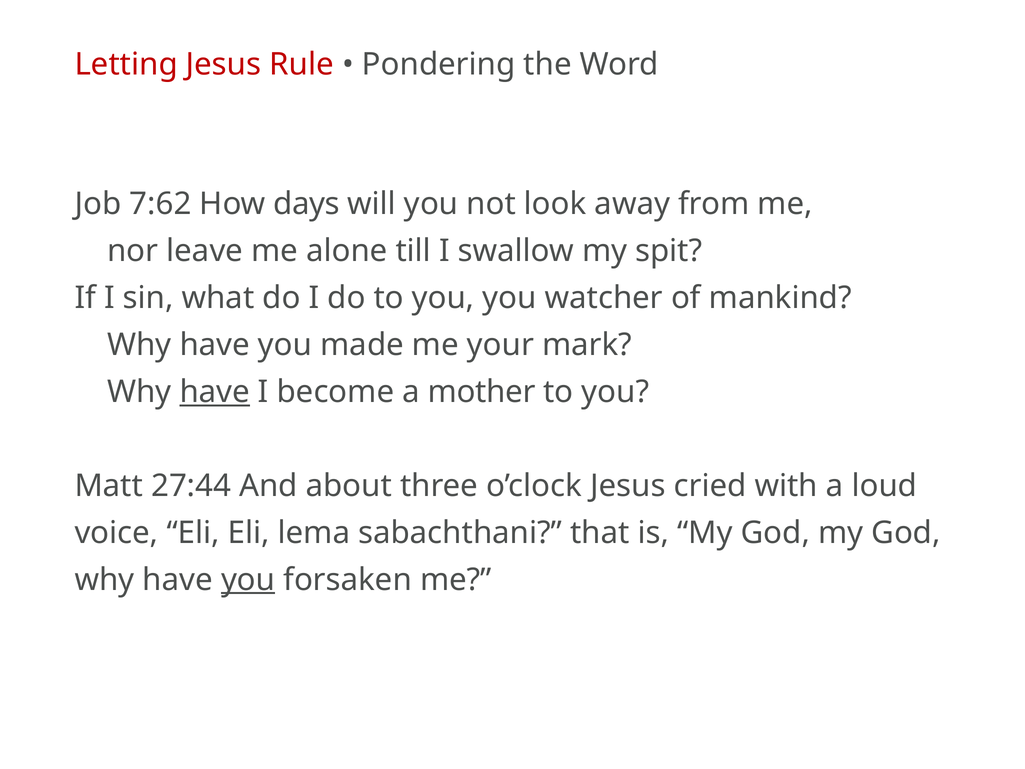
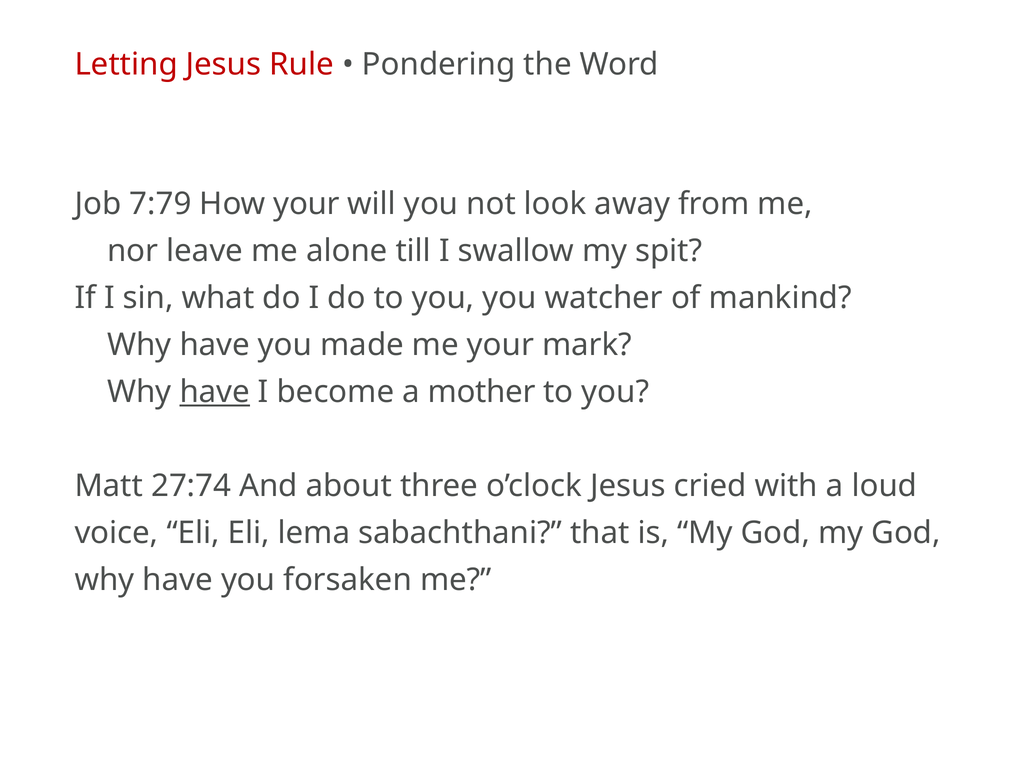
7:62: 7:62 -> 7:79 (160, 204)
How days: days -> your (307, 204)
27:44: 27:44 -> 27:74 (191, 486)
you underline: present -> none (248, 580)
